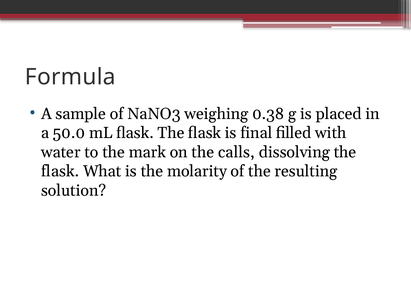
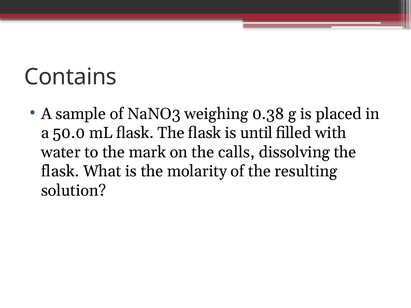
Formula: Formula -> Contains (71, 77)
final: final -> until (256, 133)
